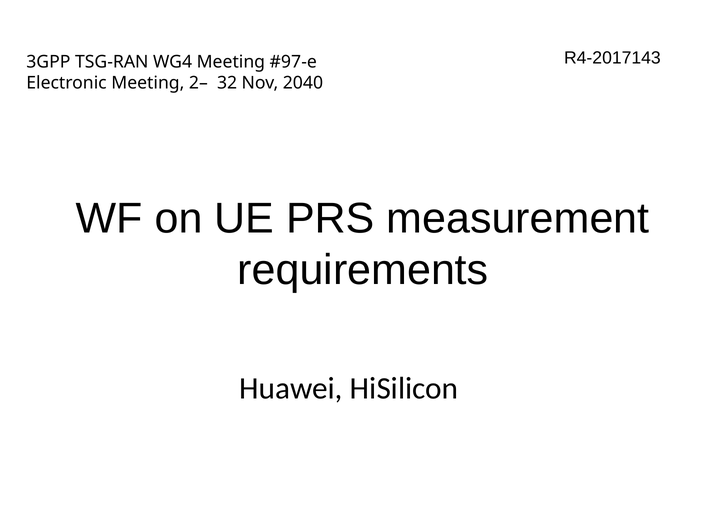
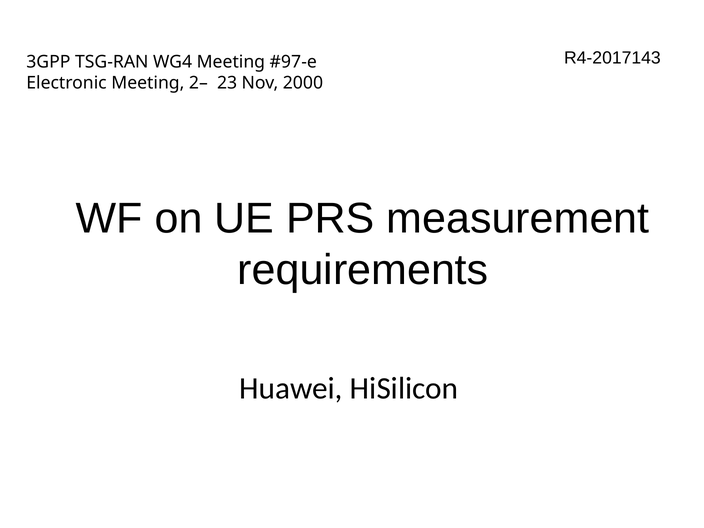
32: 32 -> 23 (227, 83)
2040: 2040 -> 2000 (303, 83)
